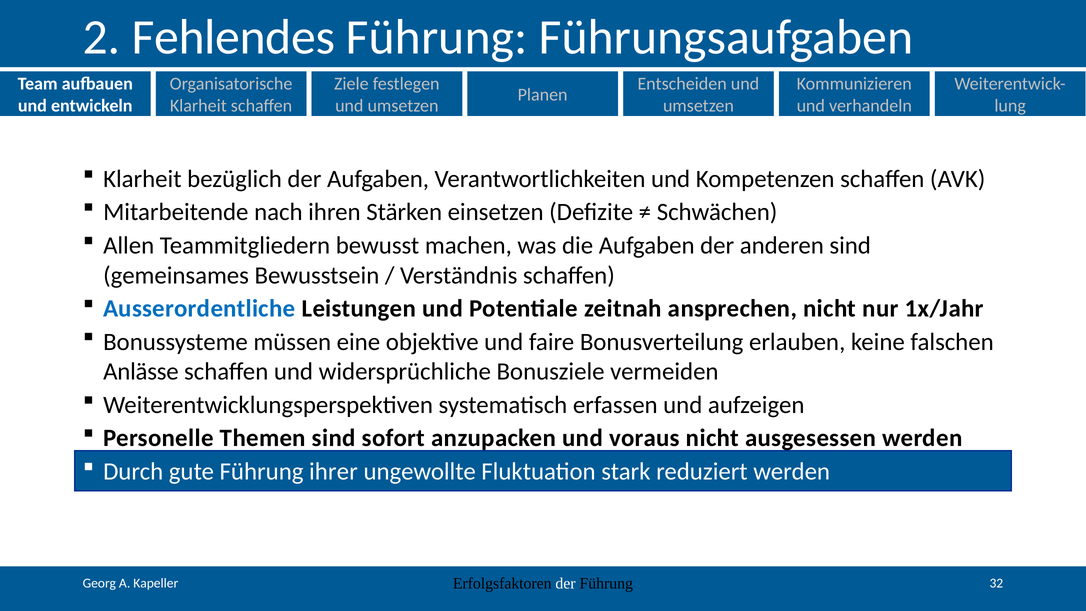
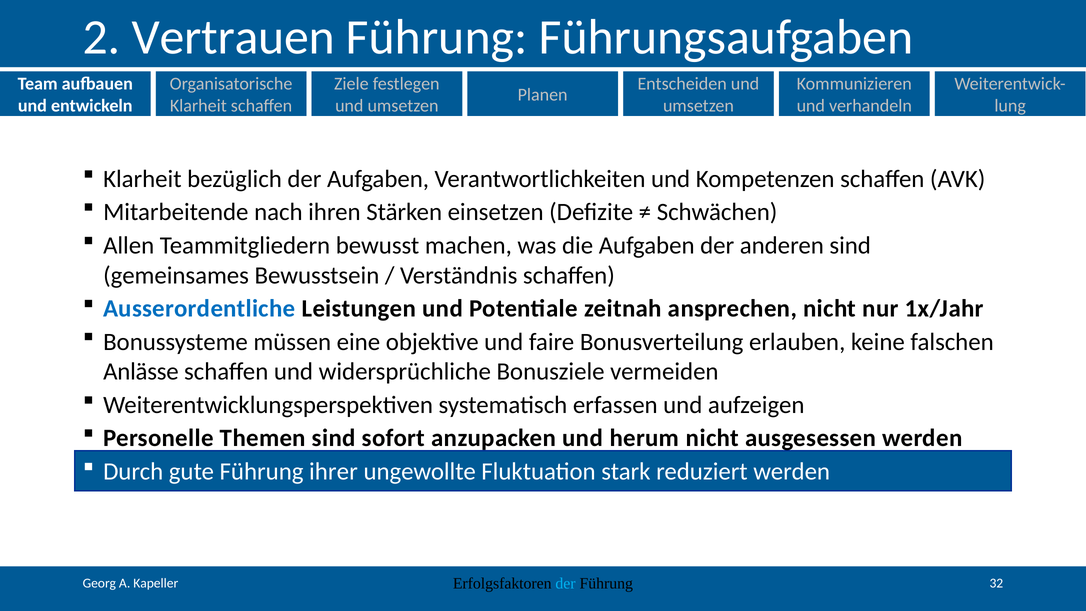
Fehlendes: Fehlendes -> Vertrauen (233, 37)
voraus: voraus -> herum (644, 438)
der colour: white -> light blue (566, 584)
